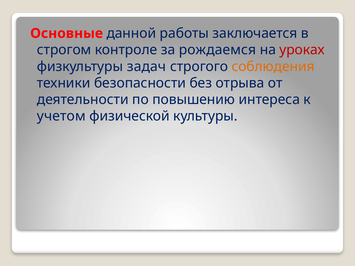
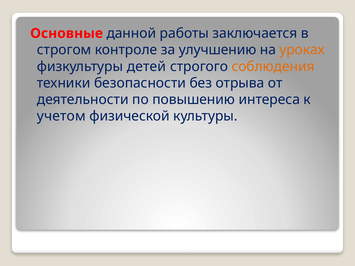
рождаемся: рождаемся -> улучшению (218, 50)
уроках colour: red -> orange (302, 50)
задач: задач -> детей (146, 67)
